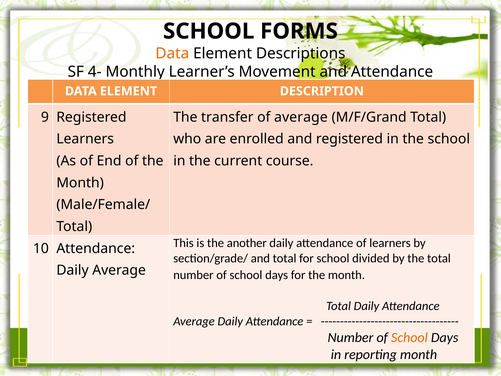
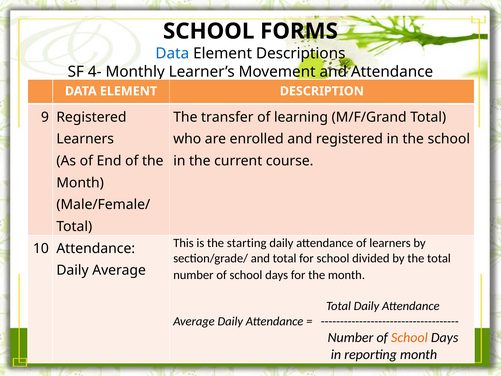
Data colour: orange -> blue (172, 53)
of average: average -> learning (301, 117)
another: another -> starting (247, 243)
